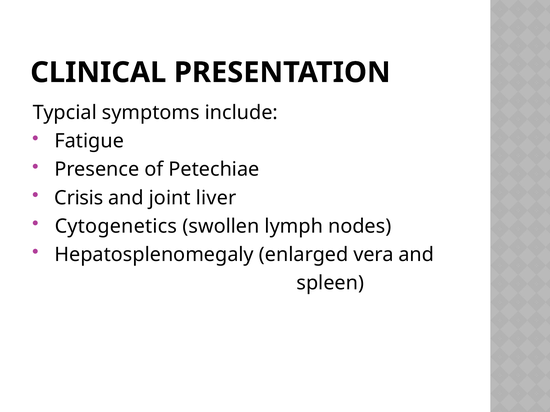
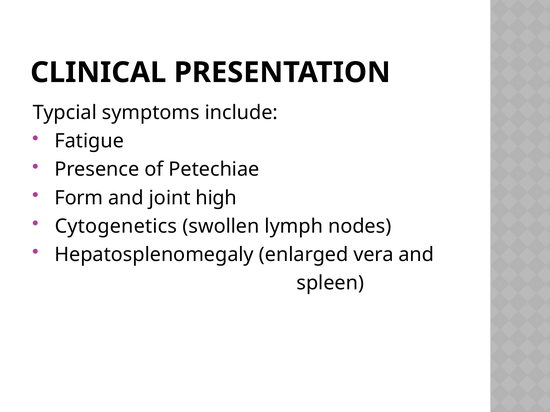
Crisis: Crisis -> Form (79, 198)
liver: liver -> high (216, 198)
